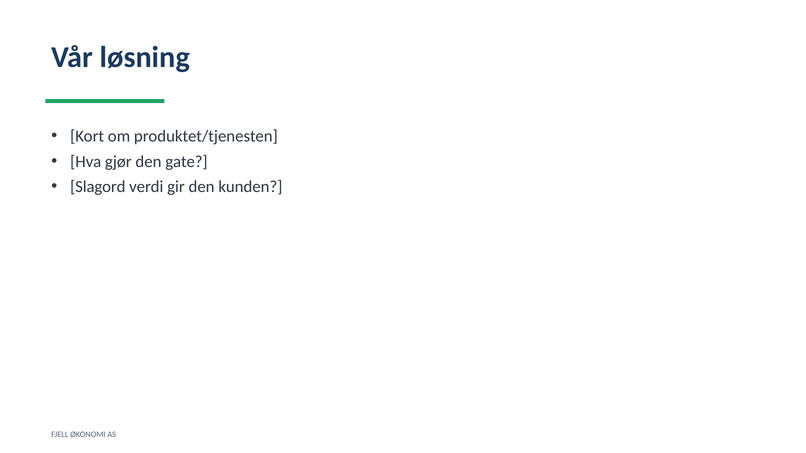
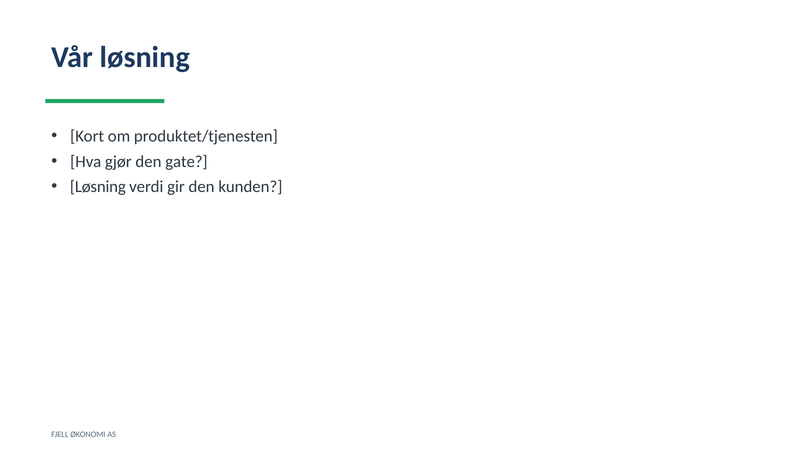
Slagord: Slagord -> Løsning (98, 187)
